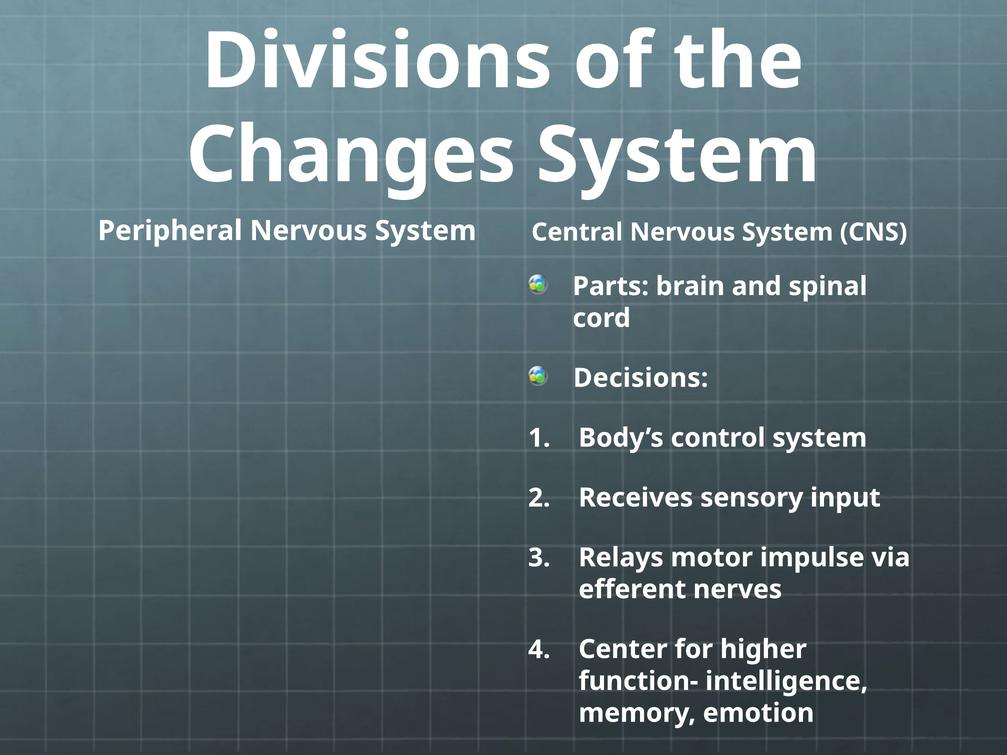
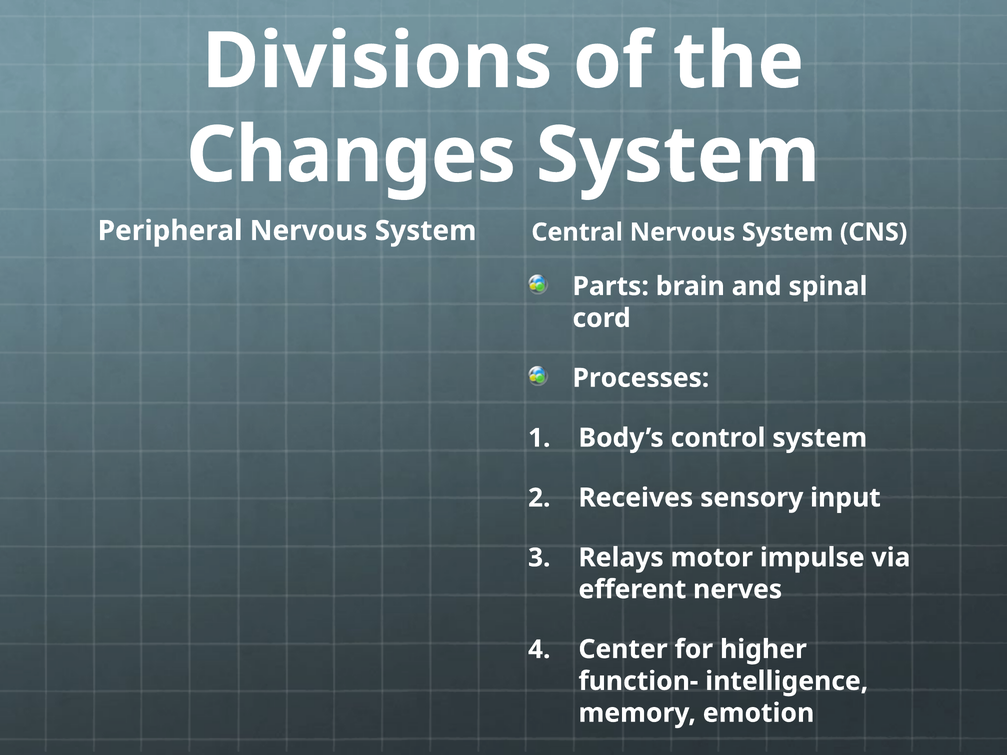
Decisions: Decisions -> Processes (641, 378)
